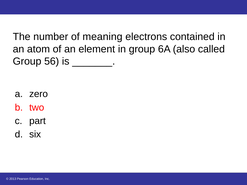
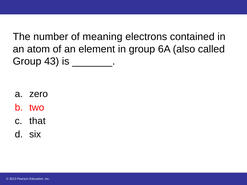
56: 56 -> 43 (52, 61)
part: part -> that (37, 121)
